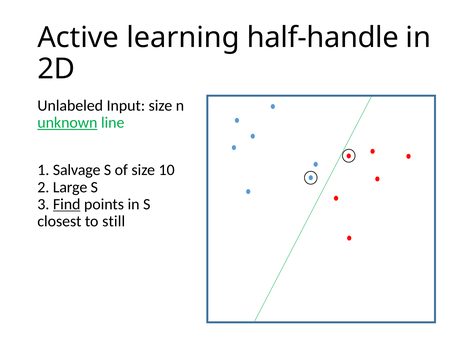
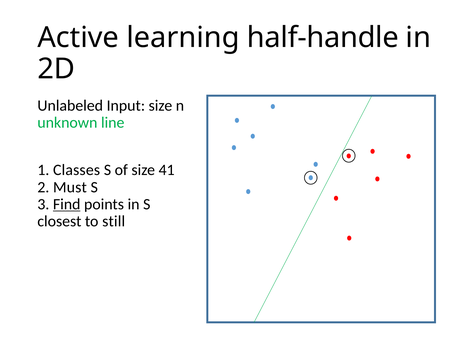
unknown underline: present -> none (67, 123)
Salvage: Salvage -> Classes (77, 170)
10: 10 -> 41 (167, 170)
Large: Large -> Must (70, 187)
